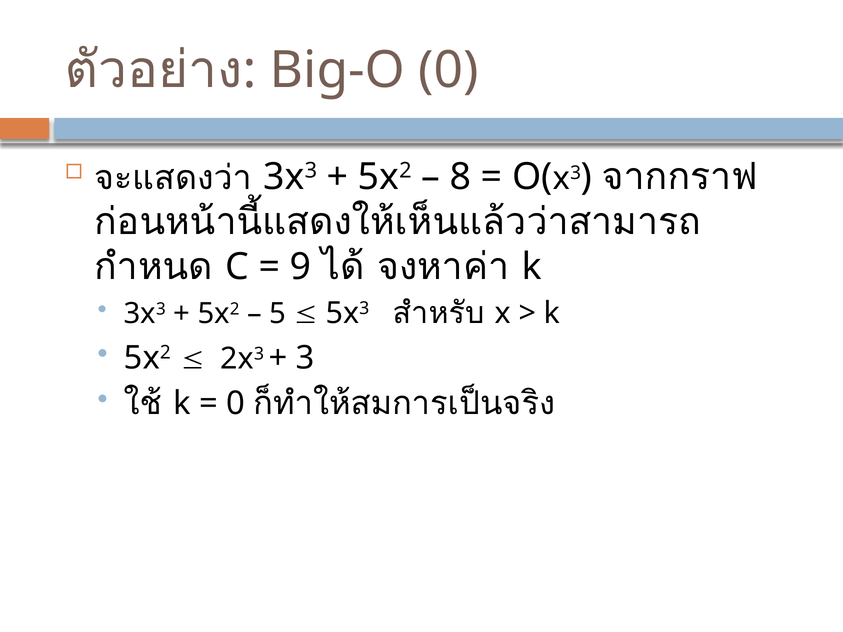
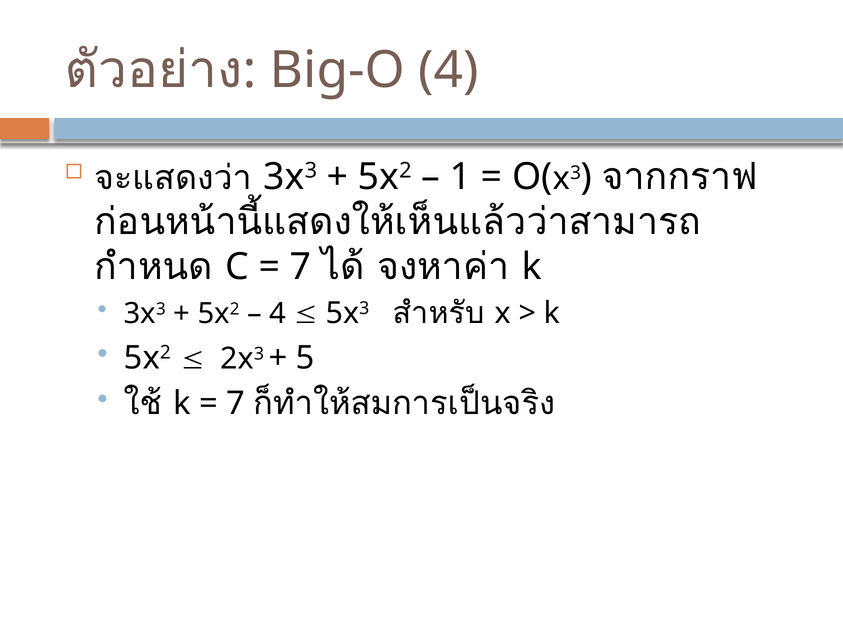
Big-O 0: 0 -> 4 (449, 70)
8: 8 -> 1 (461, 177)
9: 9 -> 7 (301, 267)
5: 5 -> 4 (278, 314)
3: 3 -> 5 (305, 358)
0: 0 -> 7 (236, 404)
